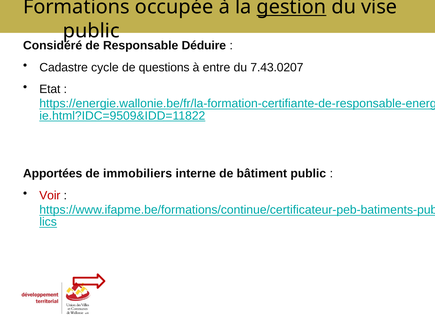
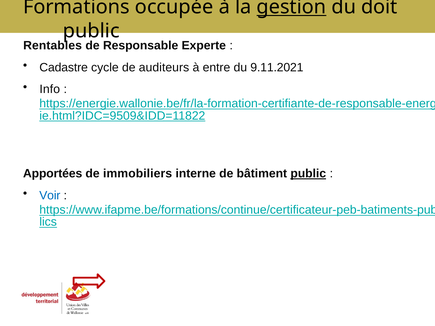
vise: vise -> doit (379, 7)
Considéré: Considéré -> Rentables (53, 46)
Déduire: Déduire -> Experte (204, 46)
questions: questions -> auditeurs (164, 67)
7.43.0207: 7.43.0207 -> 9.11.2021 (277, 67)
Etat: Etat -> Info (50, 89)
public underline: none -> present (308, 174)
Voir colour: red -> blue (50, 196)
